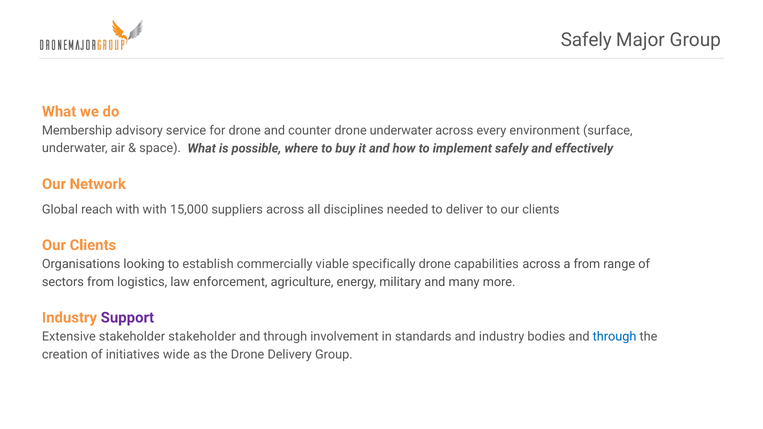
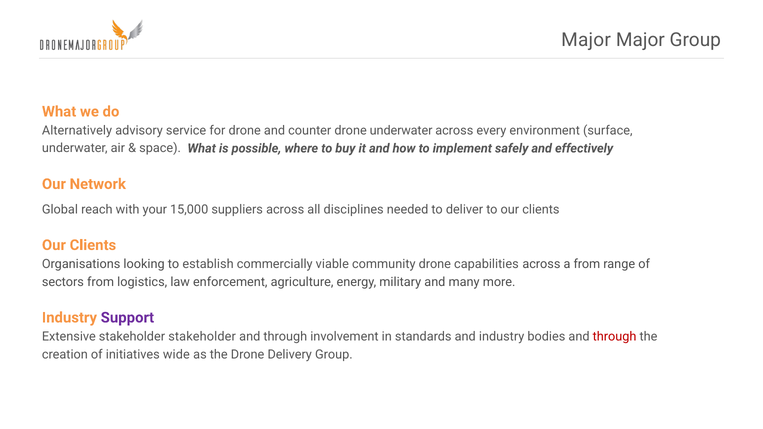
Safely: Safely -> Major (586, 40)
Membership: Membership -> Alternatively (77, 131)
with with: with -> your (155, 209)
specifically: specifically -> community (384, 264)
through colour: blue -> red (615, 337)
